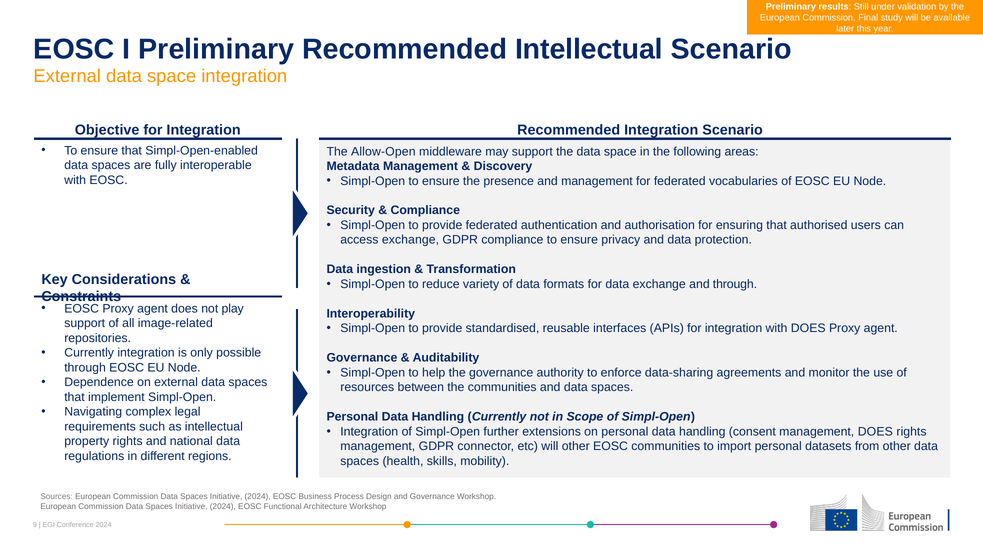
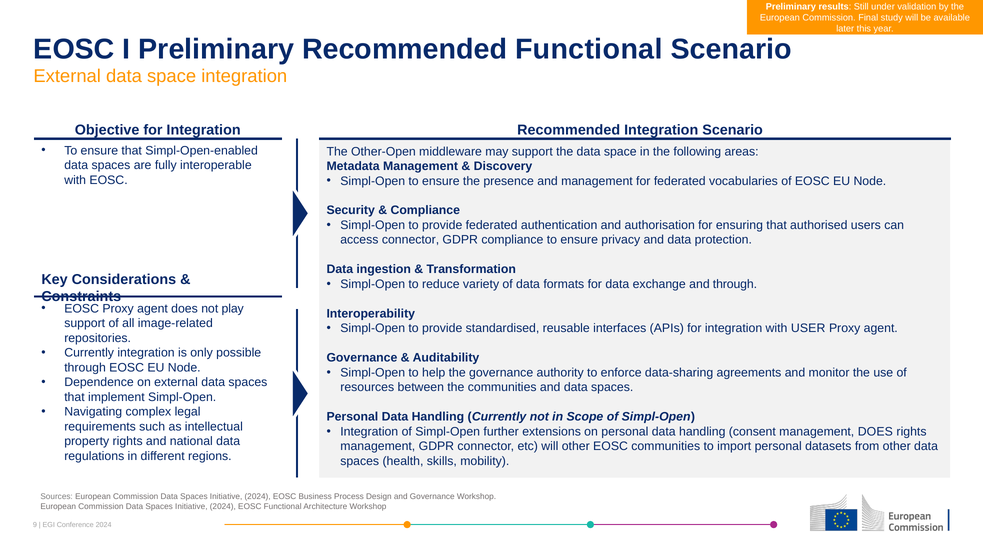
Recommended Intellectual: Intellectual -> Functional (589, 50)
Allow-Open: Allow-Open -> Other-Open (383, 151)
access exchange: exchange -> connector (411, 240)
with DOES: DOES -> USER (808, 328)
